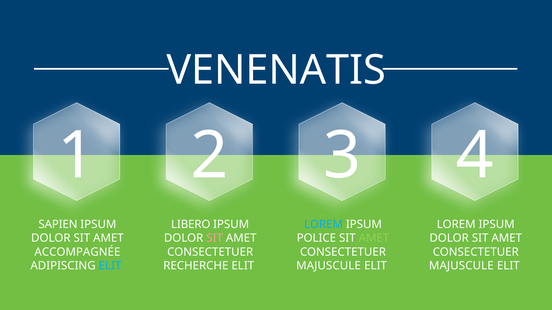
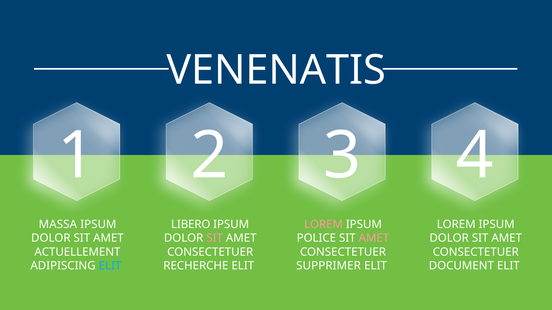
SAPIEN: SAPIEN -> MASSA (58, 225)
LOREM colour: light blue -> pink (323, 225)
AMET colour: light green -> pink (374, 239)
ACCOMPAGNÉE: ACCOMPAGNÉE -> ACTUELLEMENT (77, 252)
MAJUSCULE: MAJUSCULE -> SUPPRIMER (329, 266)
MAJUSCULE: MAJUSCULE -> DOCUMENT (461, 266)
